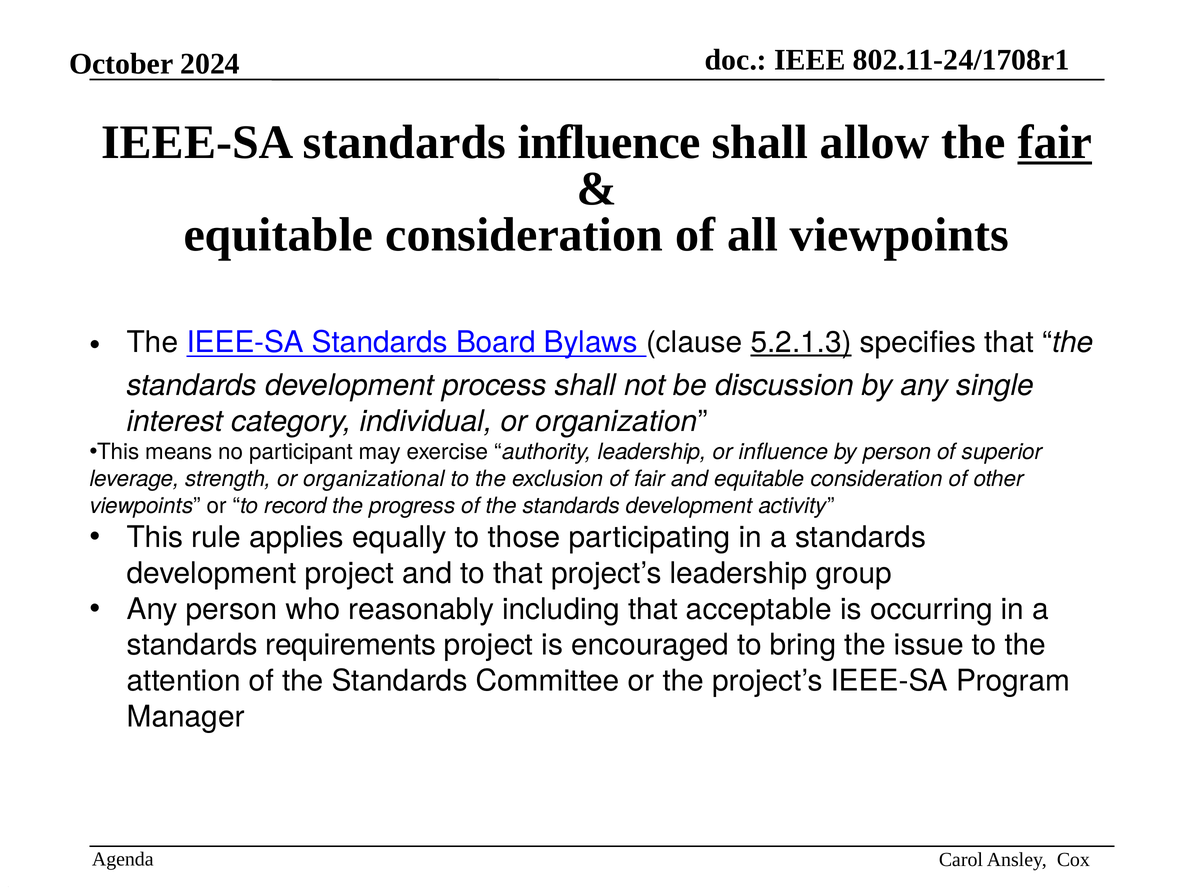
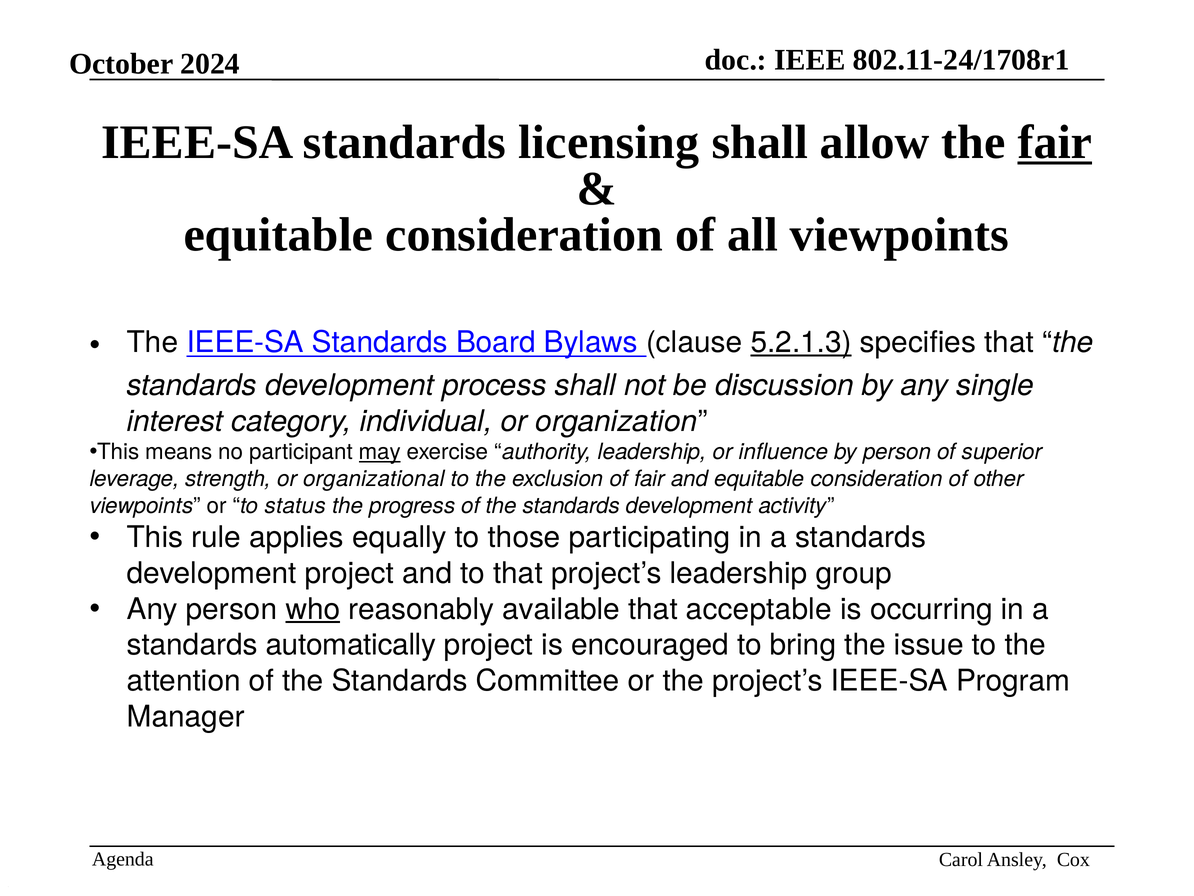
standards influence: influence -> licensing (609, 142)
may underline: none -> present (380, 452)
record: record -> status (295, 505)
who underline: none -> present (313, 609)
including: including -> available (561, 609)
requirements: requirements -> automatically (351, 645)
